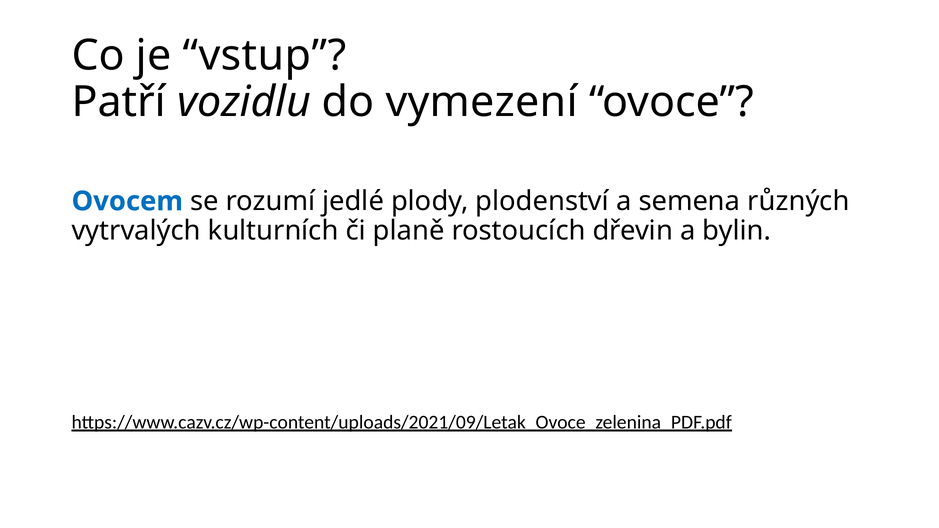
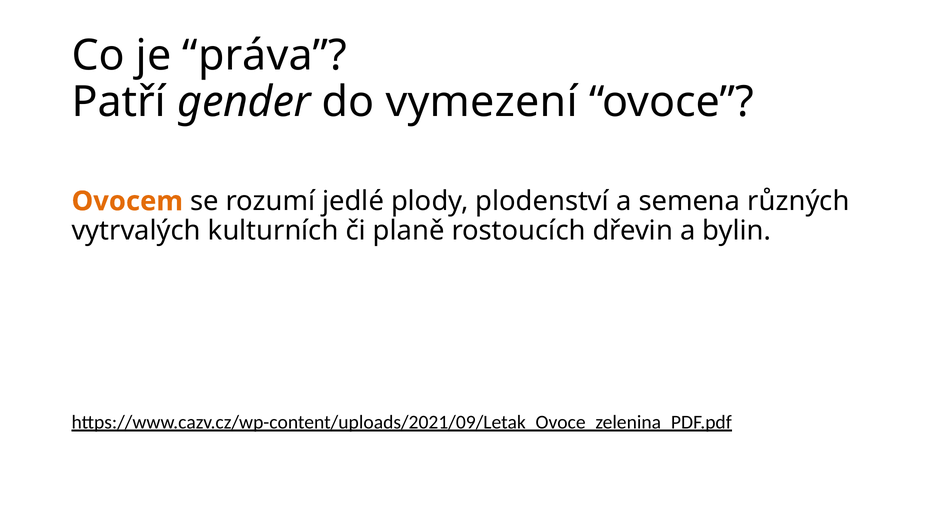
vstup: vstup -> práva (265, 56)
vozidlu: vozidlu -> gender (244, 102)
Ovocem colour: blue -> orange (127, 201)
